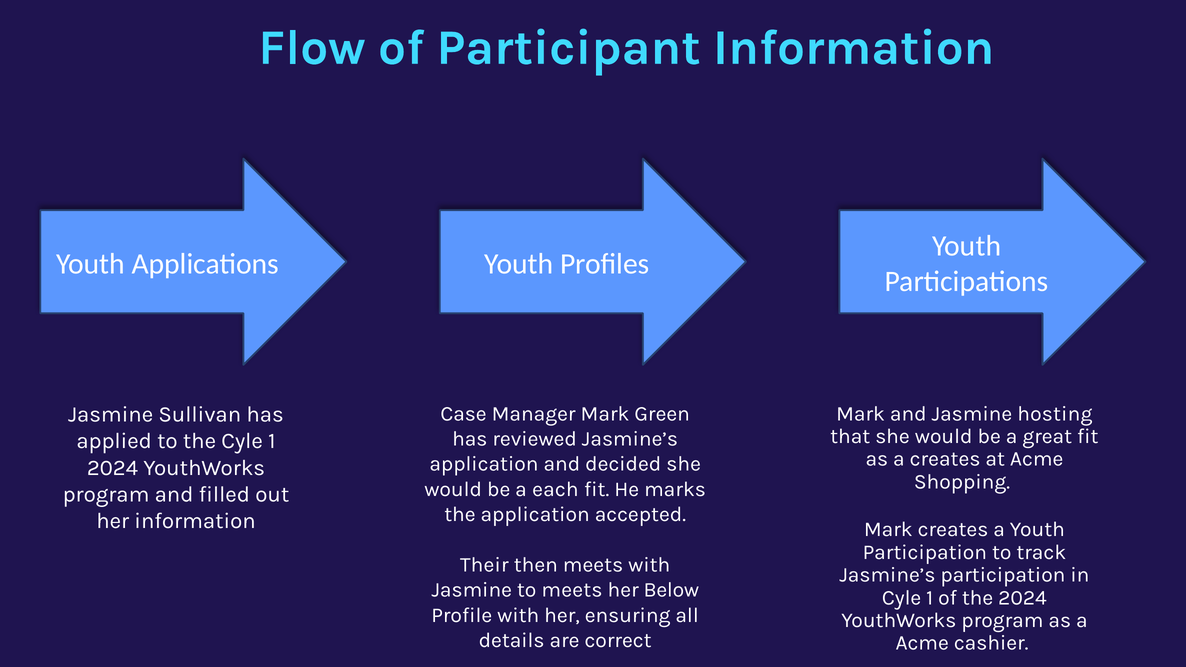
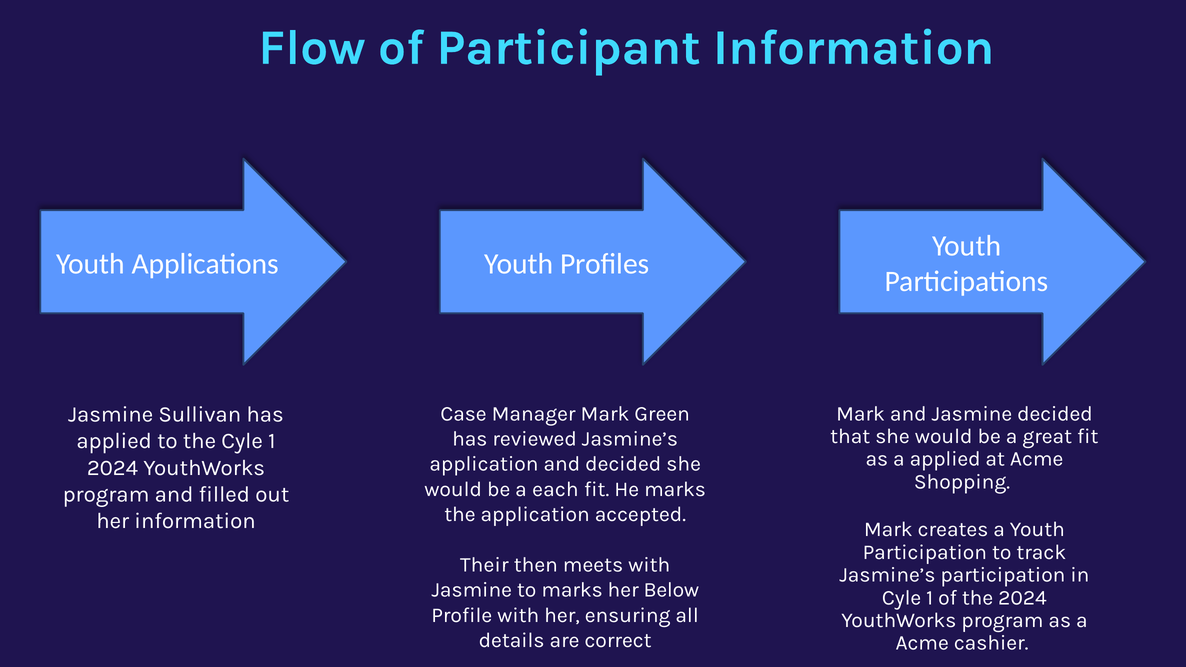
Jasmine hosting: hosting -> decided (1055, 414)
a creates: creates -> applied (945, 459)
to meets: meets -> marks (572, 590)
